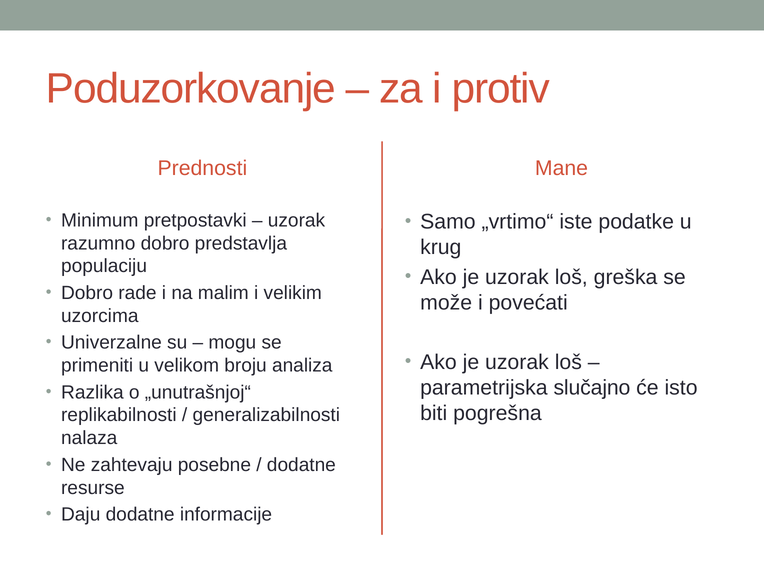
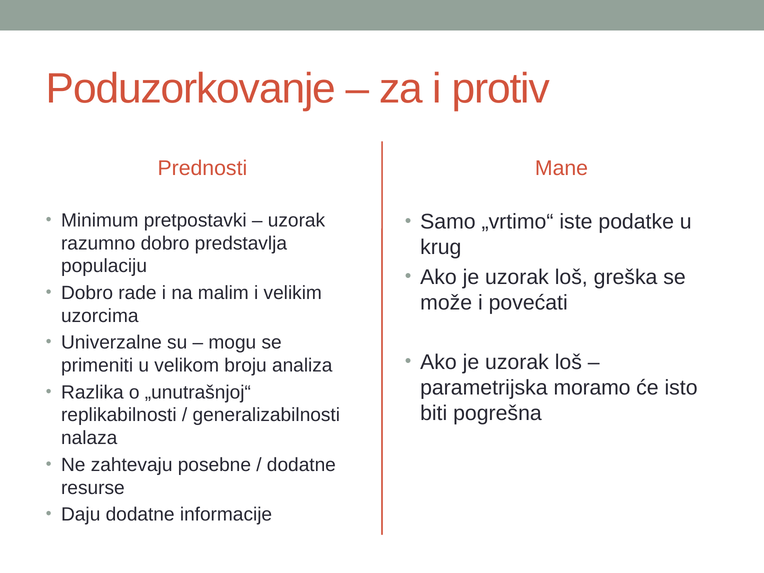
slučajno: slučajno -> moramo (592, 388)
